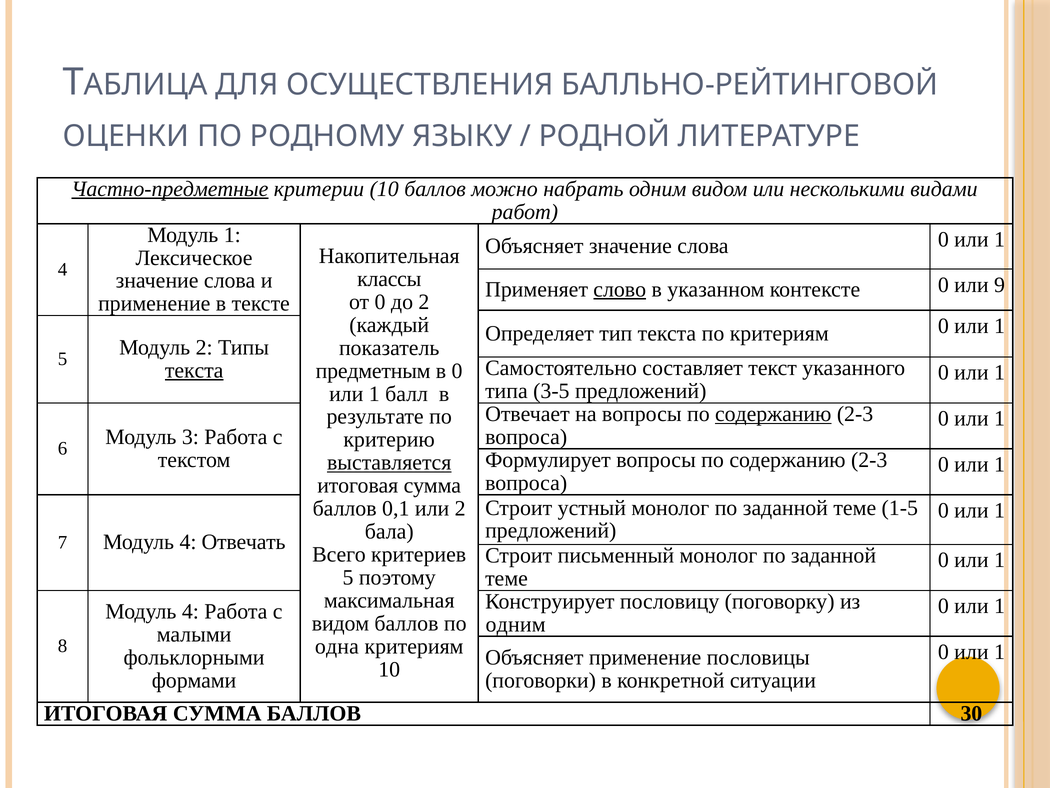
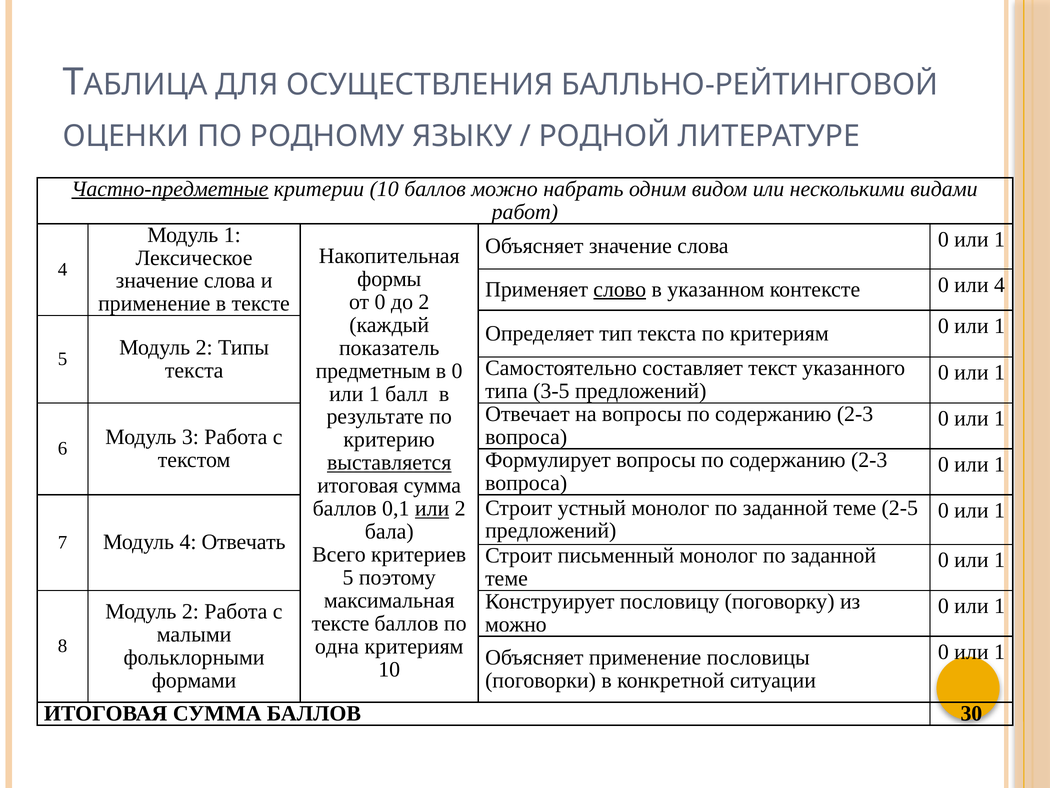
классы: классы -> формы (389, 279)
или 9: 9 -> 4 (1000, 285)
текста underline: present -> none (194, 370)
содержанию underline: present -> none (773, 414)
1-5: 1-5 -> 2-5 (900, 507)
или underline: none -> present (432, 508)
4: 4 -> 2 (190, 611)
видом: видом -> тексте (341, 623)
одним: одним -> можно (516, 624)
